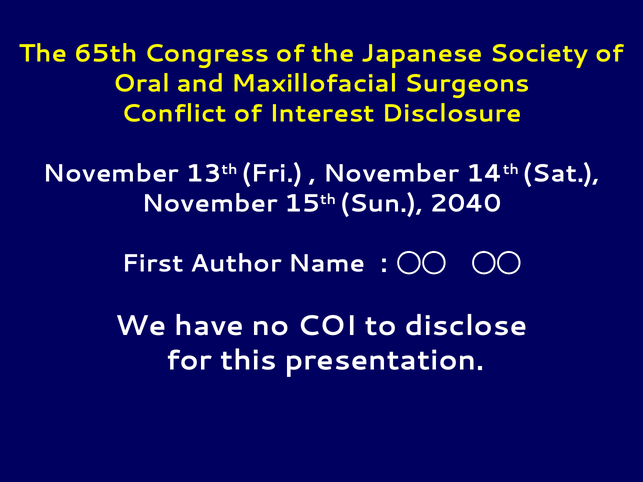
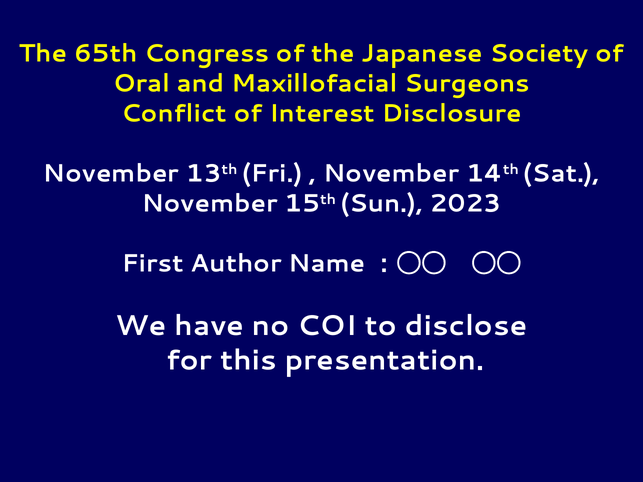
2040: 2040 -> 2023 (466, 203)
